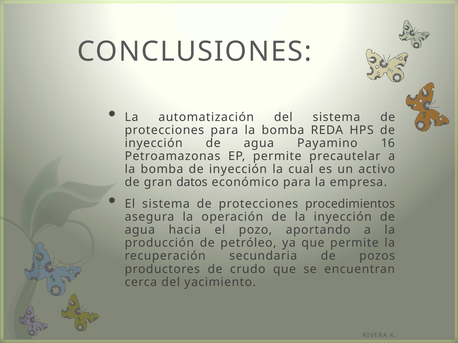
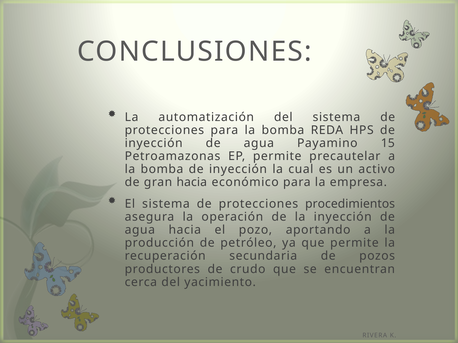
16: 16 -> 15 (388, 143)
gran datos: datos -> hacia (192, 183)
